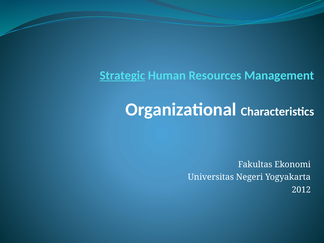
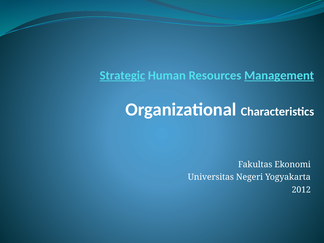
Management underline: none -> present (279, 75)
